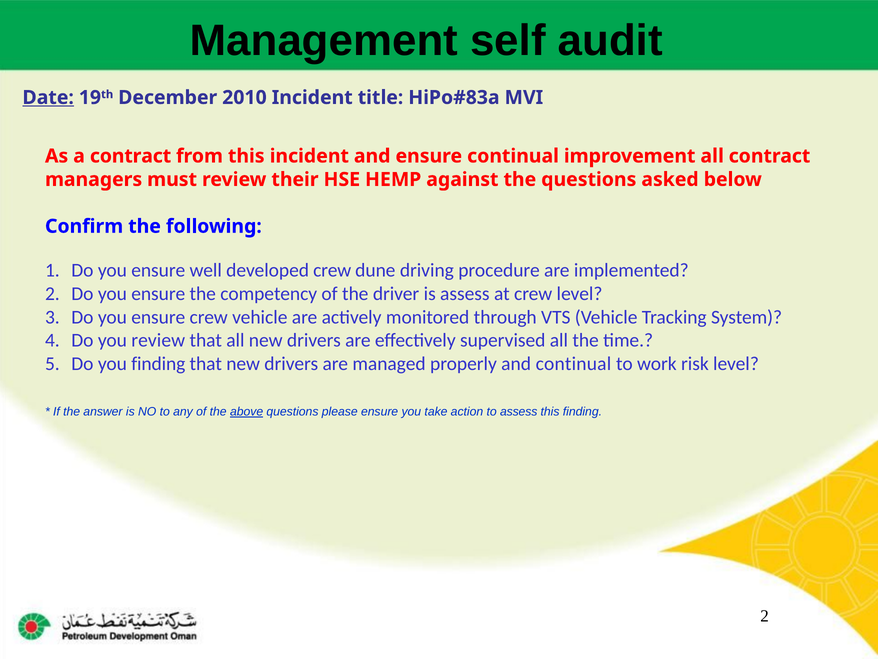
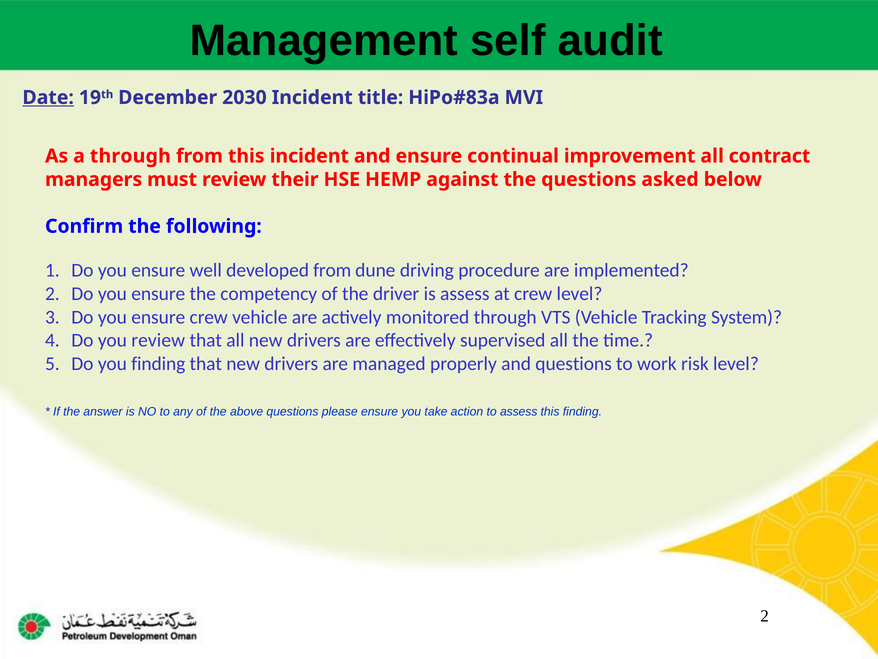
2010: 2010 -> 2030 (244, 97)
a contract: contract -> through (130, 156)
developed crew: crew -> from (332, 270)
and continual: continual -> questions (574, 364)
above underline: present -> none (247, 412)
